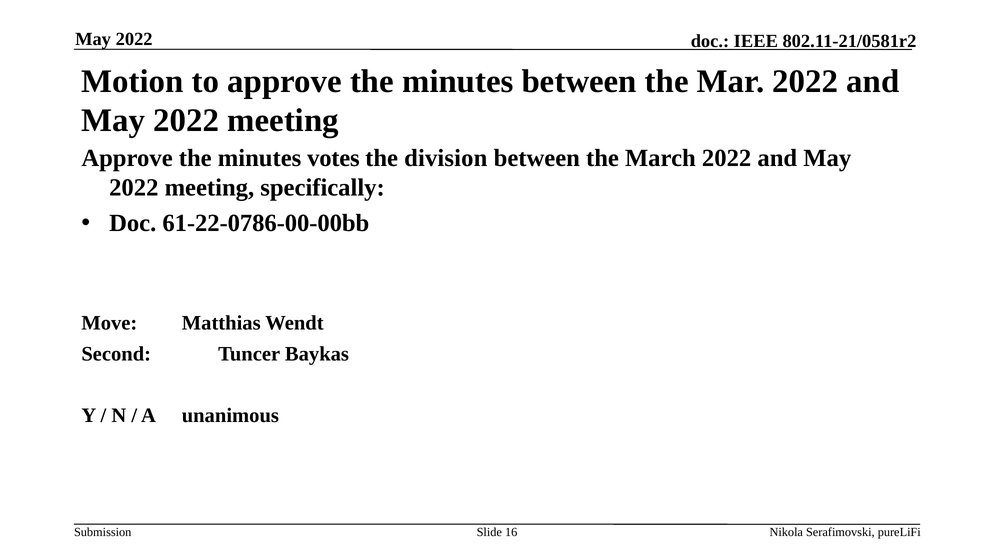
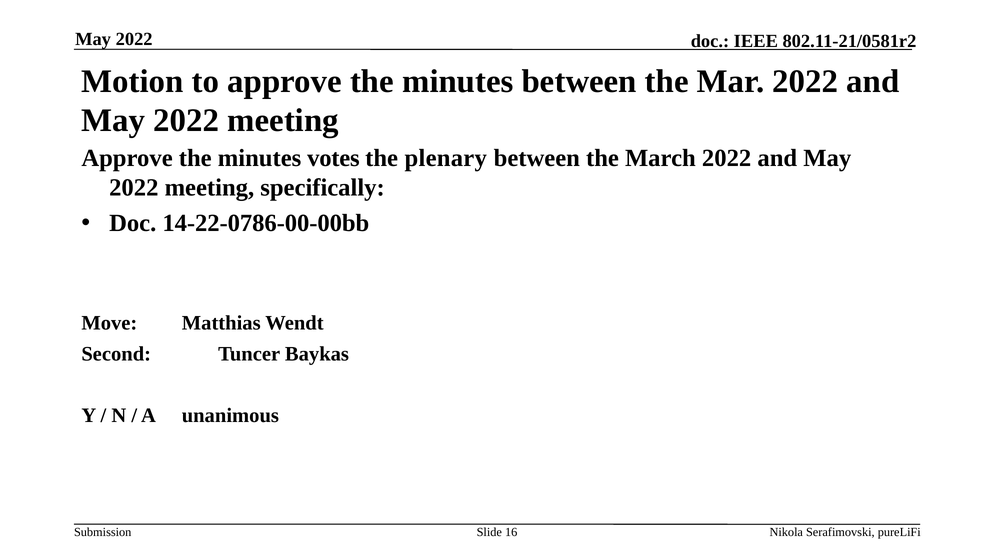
division: division -> plenary (446, 158)
61-22-0786-00-00bb: 61-22-0786-00-00bb -> 14-22-0786-00-00bb (266, 223)
